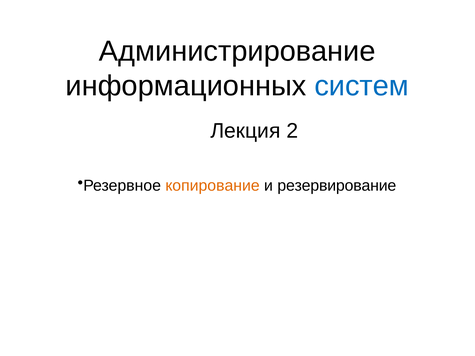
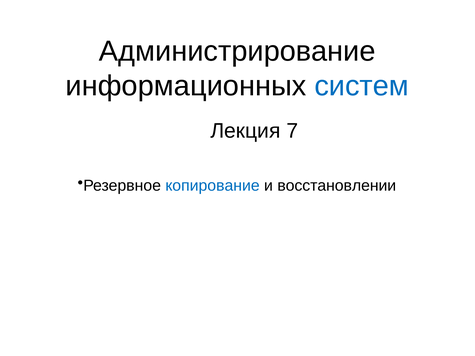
2: 2 -> 7 (292, 131)
копирование colour: orange -> blue (213, 186)
резервирование: резервирование -> восстановлении (337, 186)
